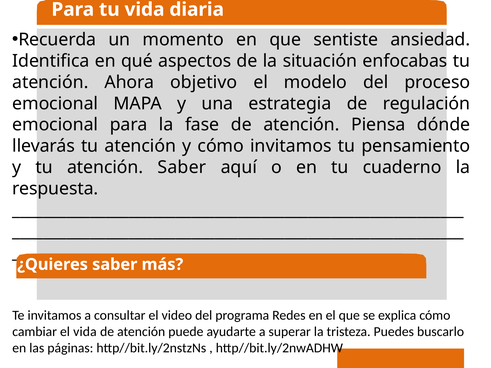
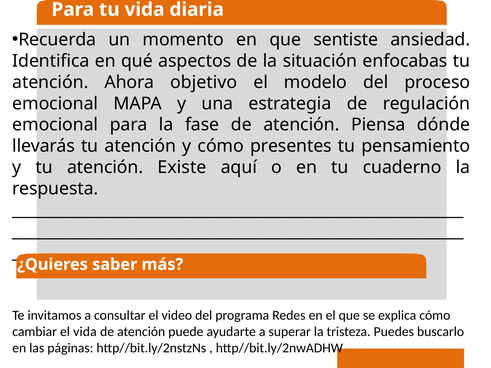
cómo invitamos: invitamos -> presentes (291, 146)
atención Saber: Saber -> Existe (182, 167)
